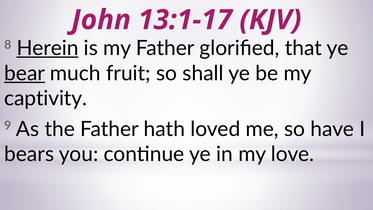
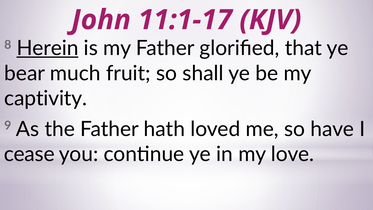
13:1-17: 13:1-17 -> 11:1-17 (185, 20)
bear underline: present -> none (25, 73)
bears: bears -> cease (29, 154)
